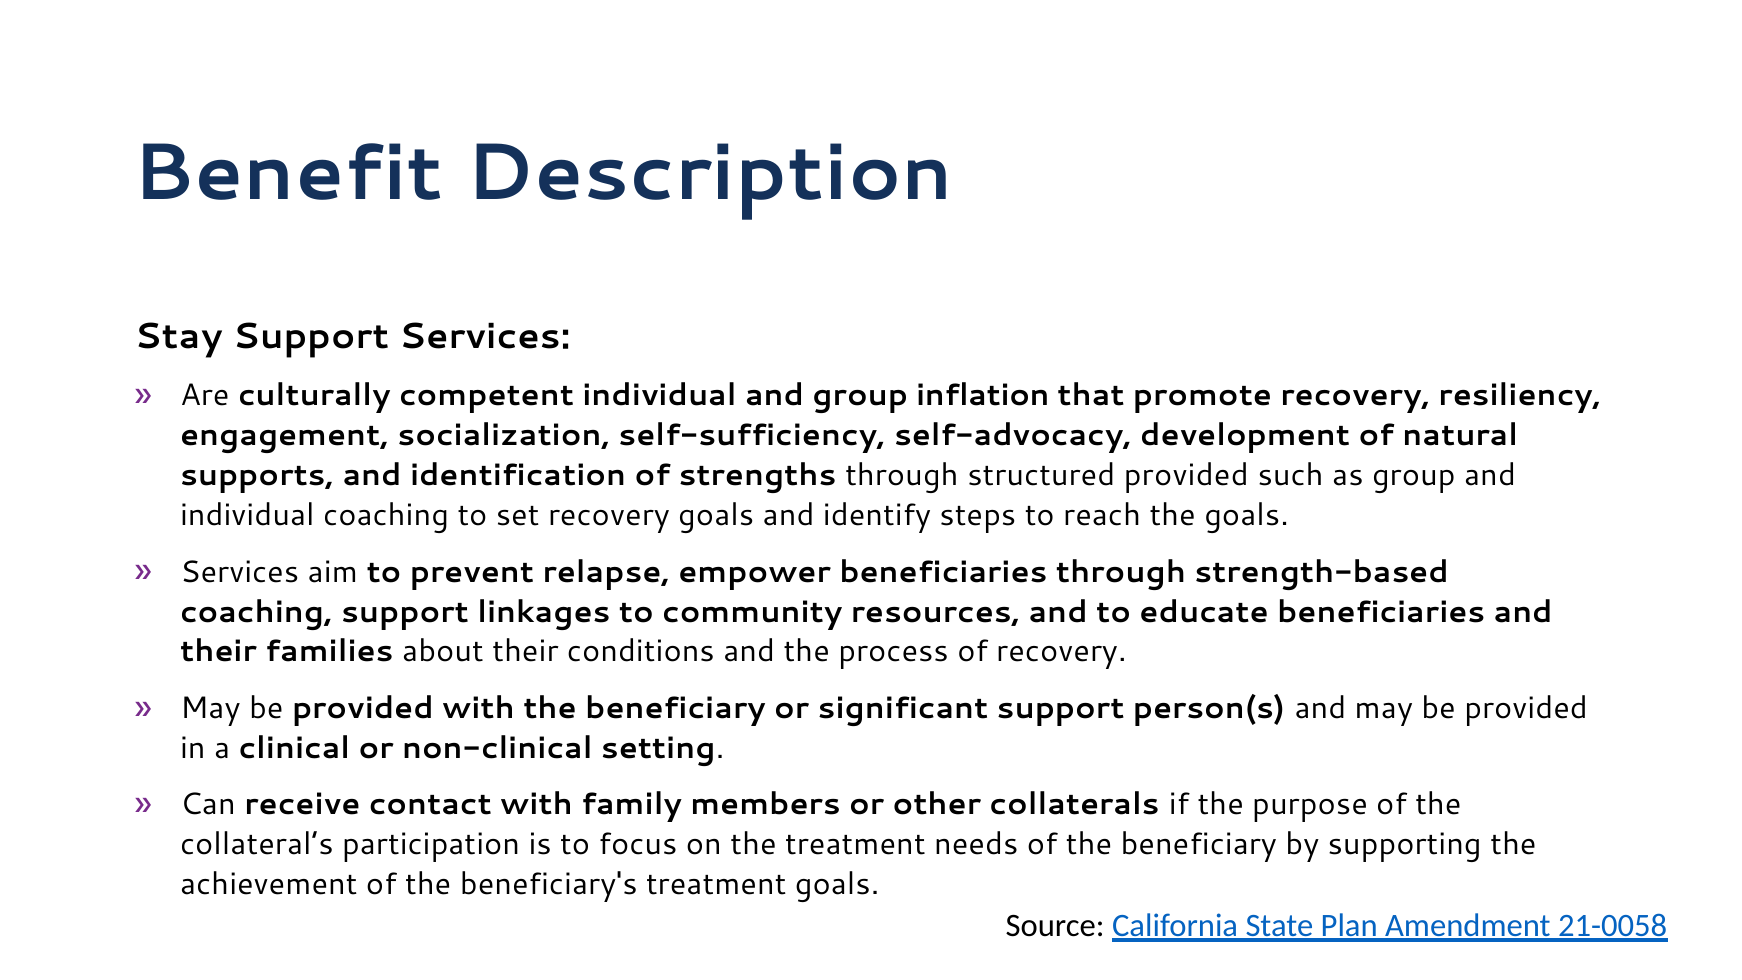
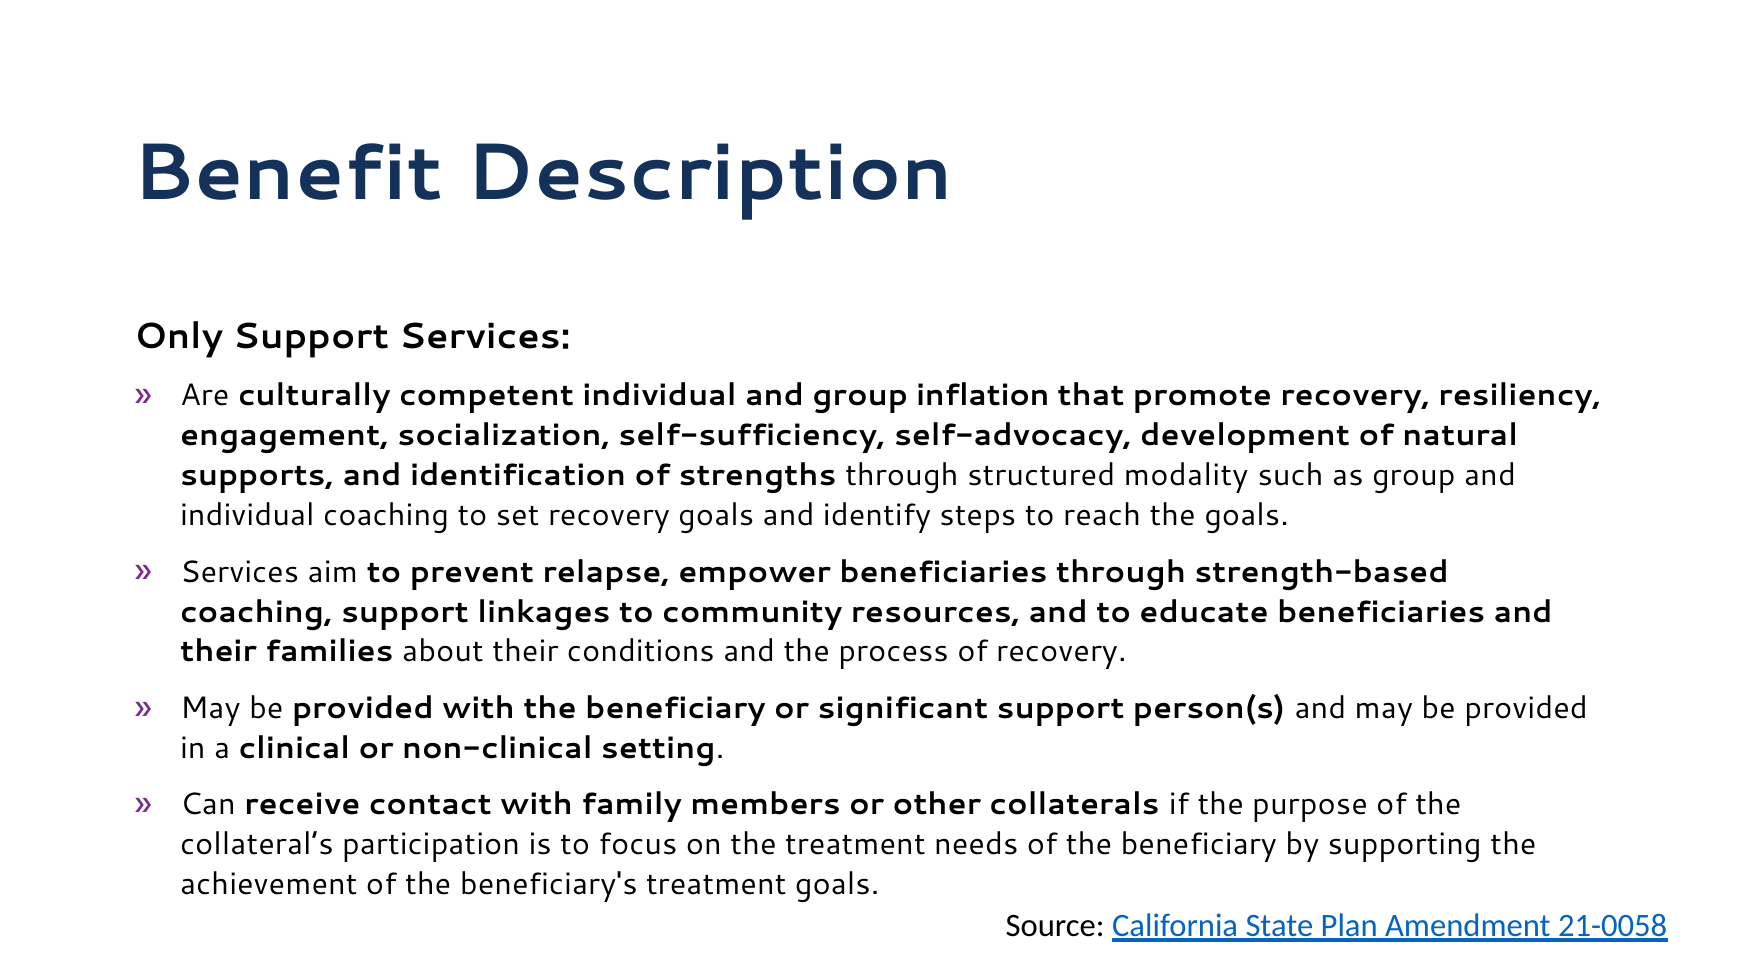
Stay: Stay -> Only (179, 336)
structured provided: provided -> modality (1186, 476)
